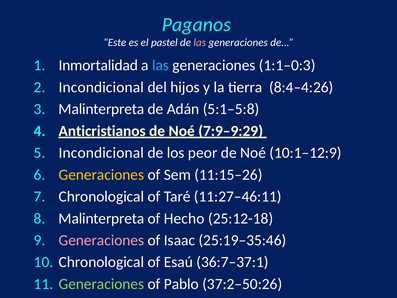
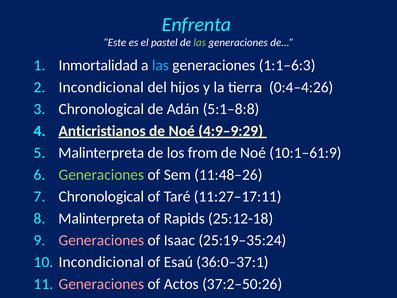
Paganos: Paganos -> Enfrenta (196, 25)
las colour: pink -> light green (200, 42)
1:1–0:3: 1:1–0:3 -> 1:1–6:3 (287, 65)
8:4–4:26: 8:4–4:26 -> 0:4–4:26 (301, 87)
Malinterpreta: Malinterpreta -> Chronological (101, 109)
5:1–5:8: 5:1–5:8 -> 5:1–8:8 (231, 109)
7:9–9:29: 7:9–9:29 -> 4:9–9:29 (231, 131)
Incondicional: Incondicional -> Malinterpreta (101, 153)
peor: peor -> from (203, 153)
10:1–12:9: 10:1–12:9 -> 10:1–61:9 (305, 153)
Generaciones colour: yellow -> light green (101, 175)
11:15–26: 11:15–26 -> 11:48–26 (228, 175)
11:27–46:11: 11:27–46:11 -> 11:27–17:11 (238, 196)
Hecho: Hecho -> Rapids (184, 218)
25:19–35:46: 25:19–35:46 -> 25:19–35:24 (242, 240)
Chronological: Chronological -> Incondicional (101, 262)
36:7–37:1: 36:7–37:1 -> 36:0–37:1 (232, 262)
Generaciones colour: light green -> pink (101, 284)
Pablo: Pablo -> Actos (181, 284)
